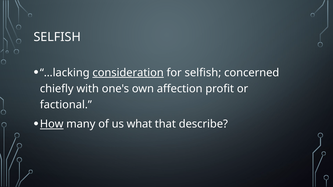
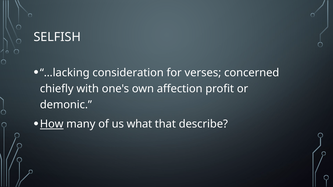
consideration underline: present -> none (128, 73)
for selfish: selfish -> verses (203, 73)
factional: factional -> demonic (66, 105)
